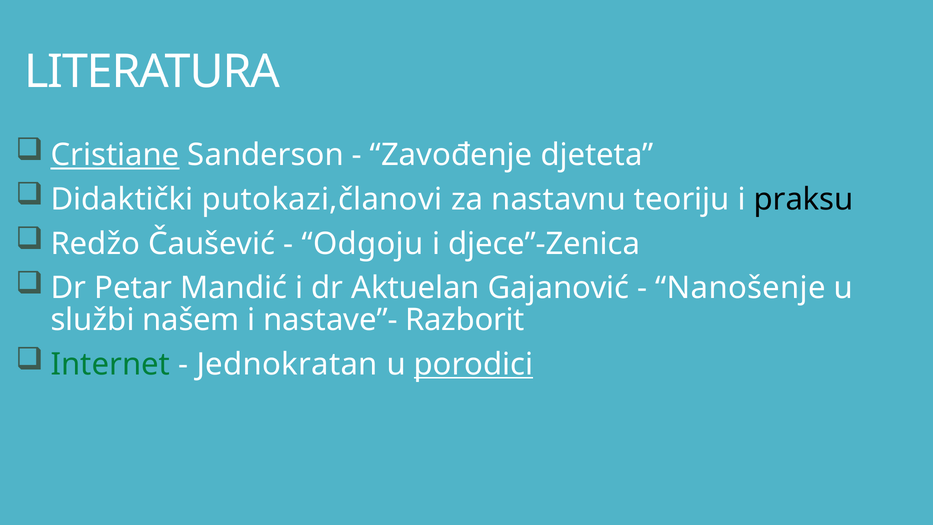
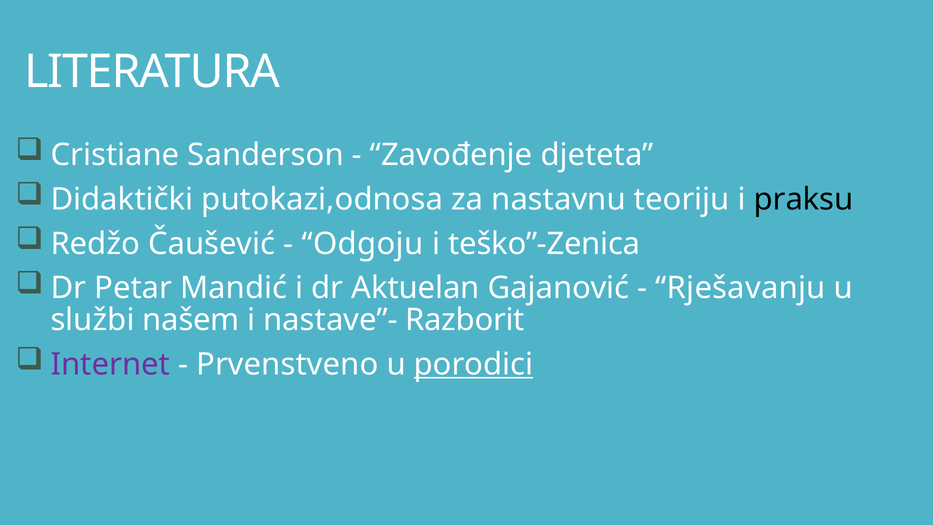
Cristiane underline: present -> none (115, 155)
putokazi,članovi: putokazi,članovi -> putokazi,odnosa (322, 199)
djece”-Zenica: djece”-Zenica -> teško”-Zenica (544, 244)
Nanošenje: Nanošenje -> Rješavanju (741, 288)
Internet colour: green -> purple (110, 364)
Jednokratan: Jednokratan -> Prvenstveno (287, 364)
